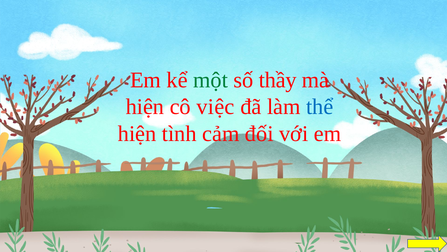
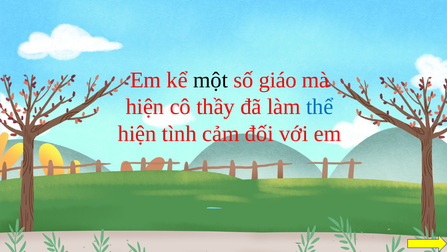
một colour: green -> black (211, 80)
thầy: thầy -> giáo (278, 80)
việc: việc -> thầy (216, 107)
